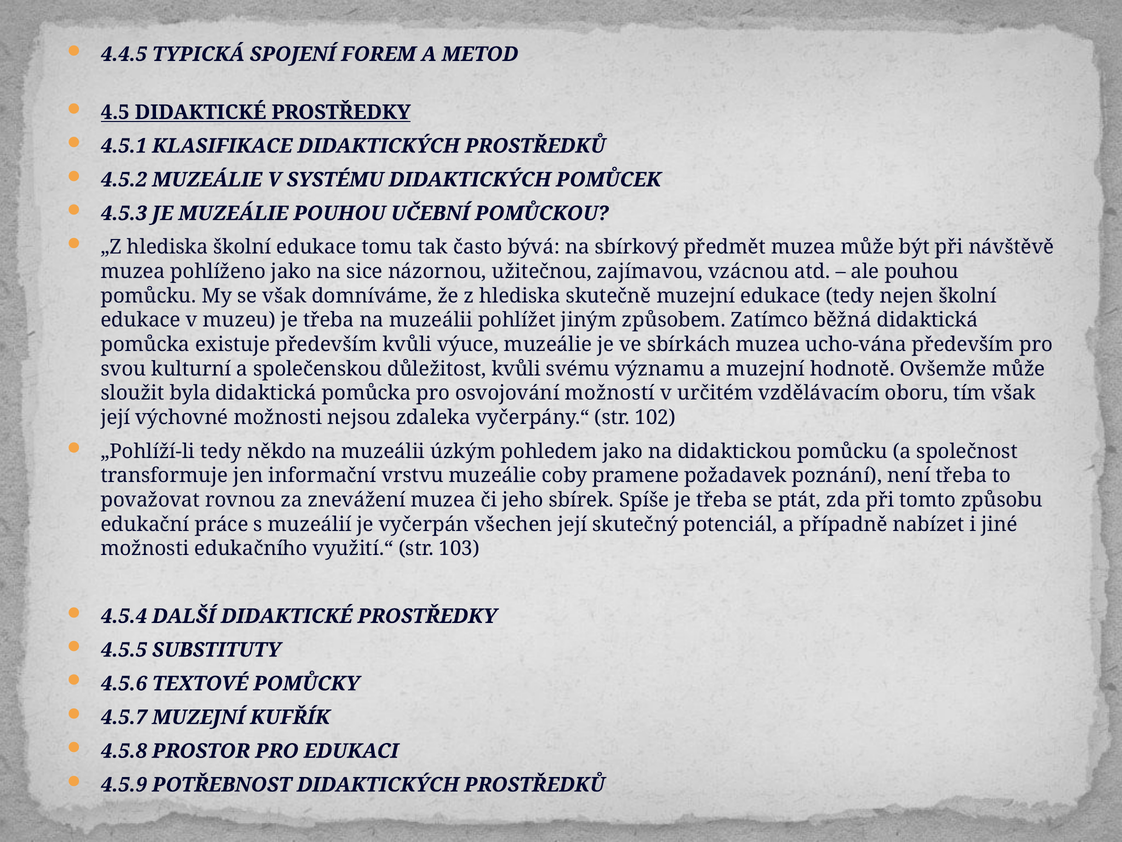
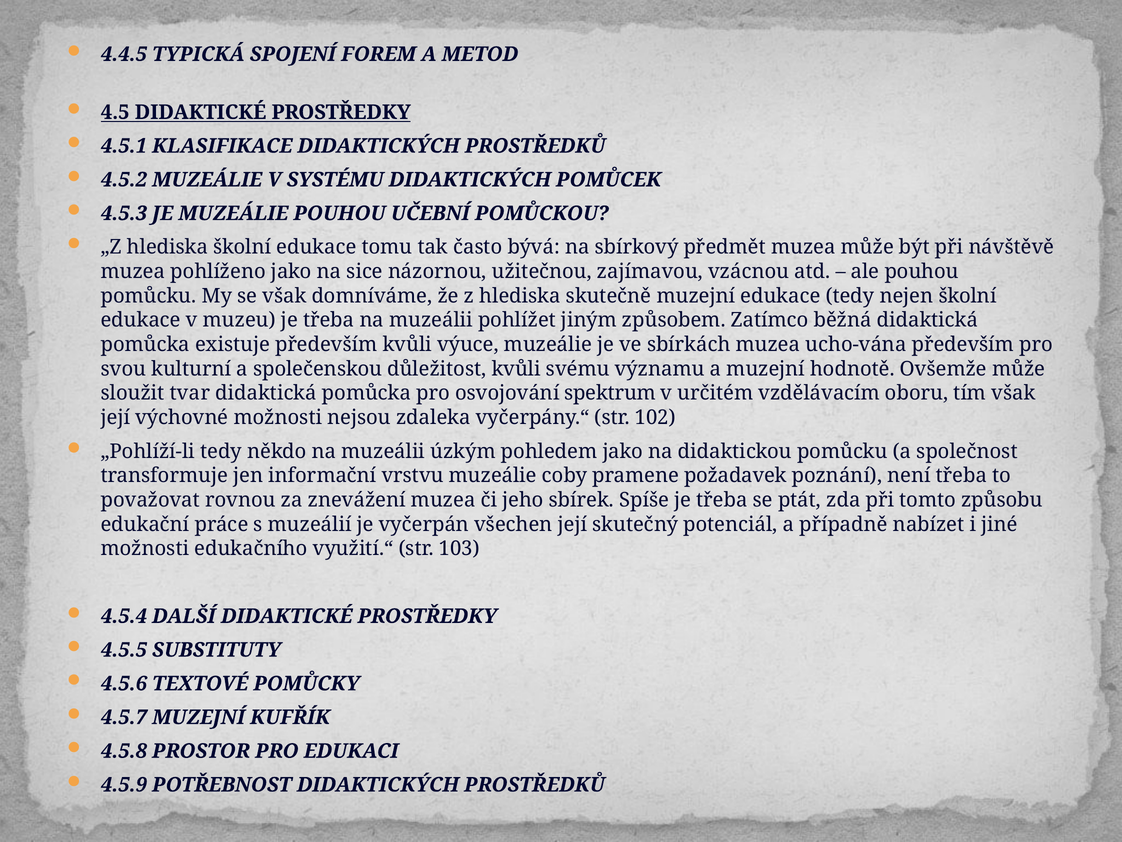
byla: byla -> tvar (190, 393)
možností: možností -> spektrum (610, 393)
